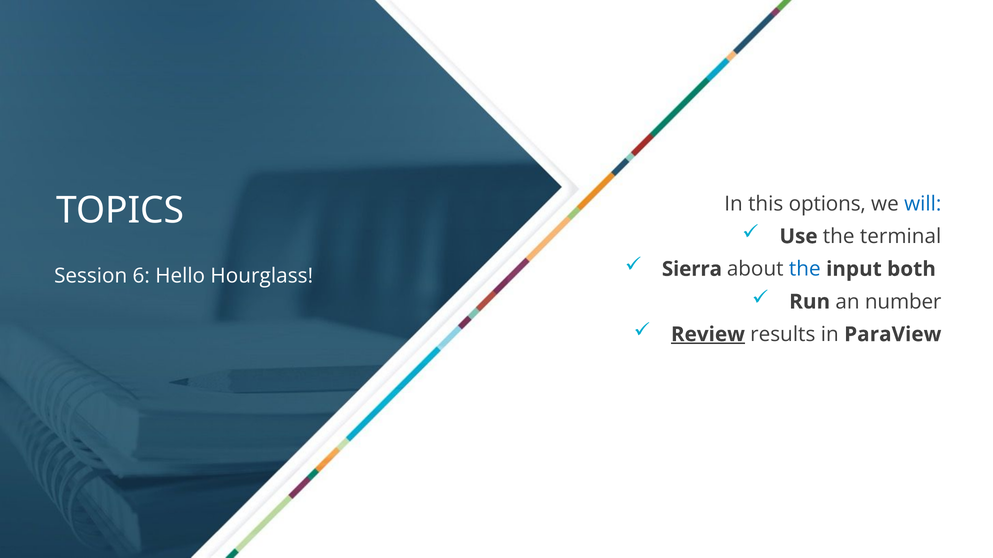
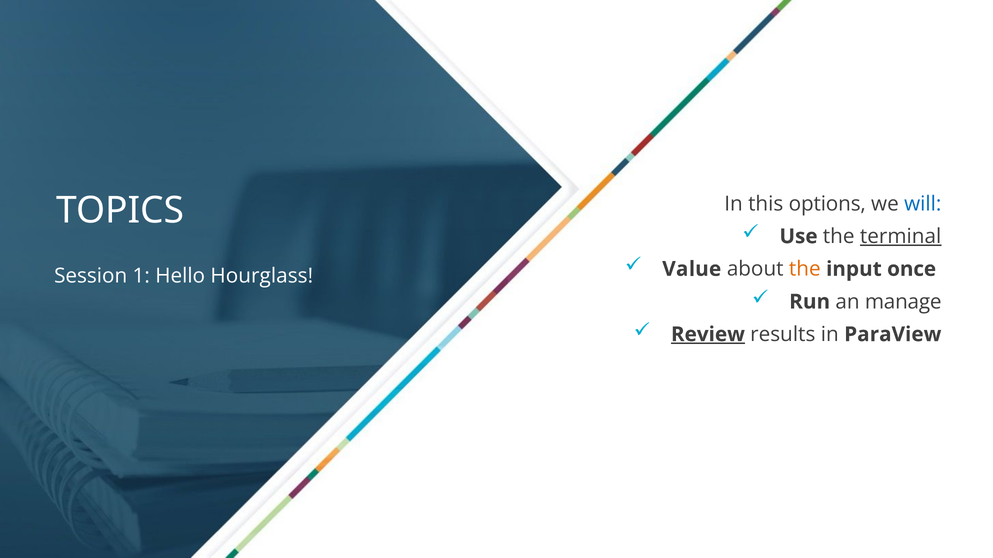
terminal underline: none -> present (901, 237)
Sierra: Sierra -> Value (692, 269)
the colour: blue -> orange (805, 269)
both: both -> once (912, 269)
6: 6 -> 1 (141, 276)
number: number -> manage (903, 302)
